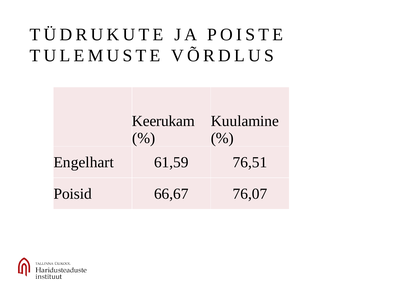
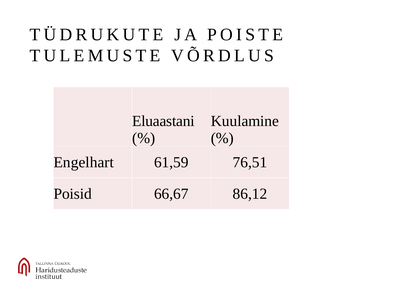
Keerukam: Keerukam -> Eluaastani (163, 121)
76,07: 76,07 -> 86,12 (250, 194)
